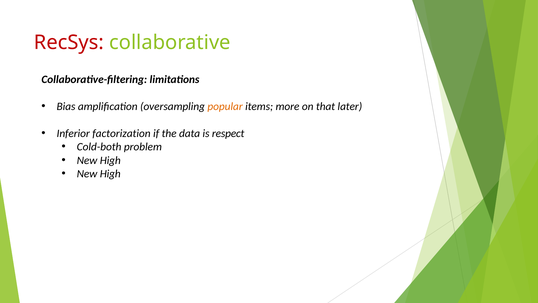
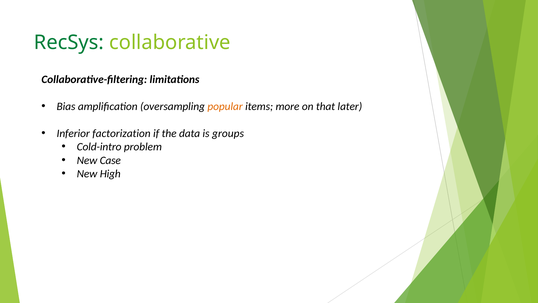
RecSys colour: red -> green (69, 42)
respect: respect -> groups (228, 133)
Cold-both: Cold-both -> Cold-intro (99, 147)
High: High -> Case (110, 160)
